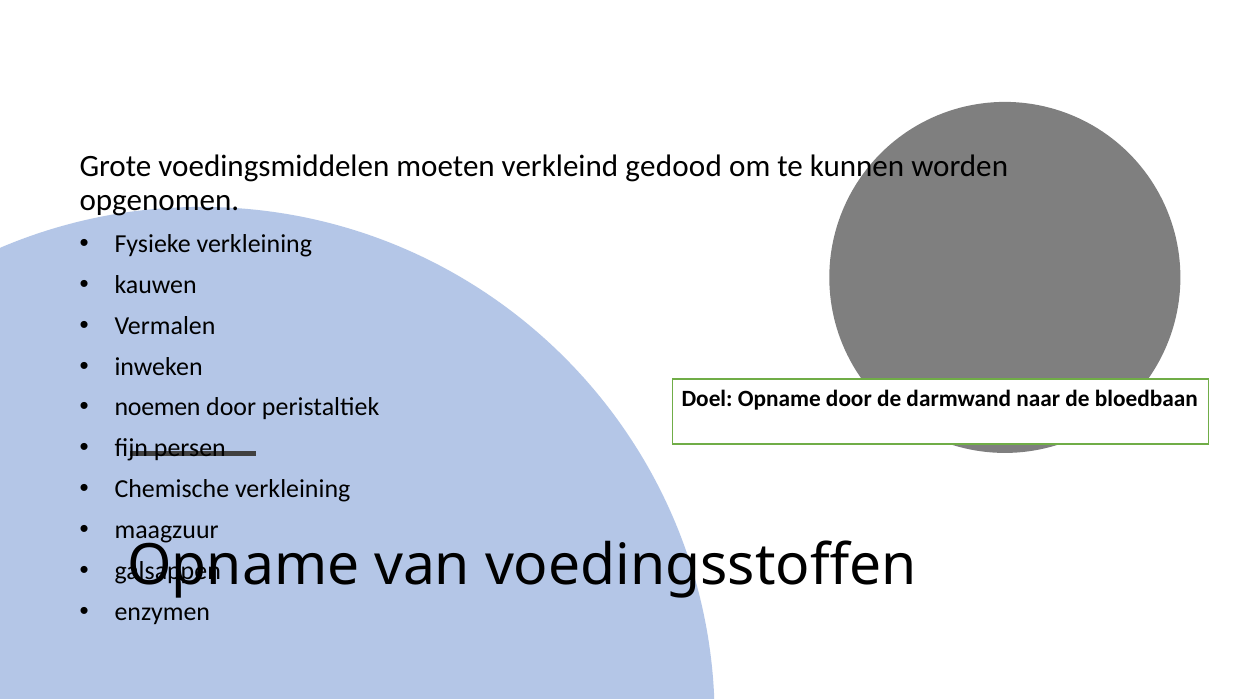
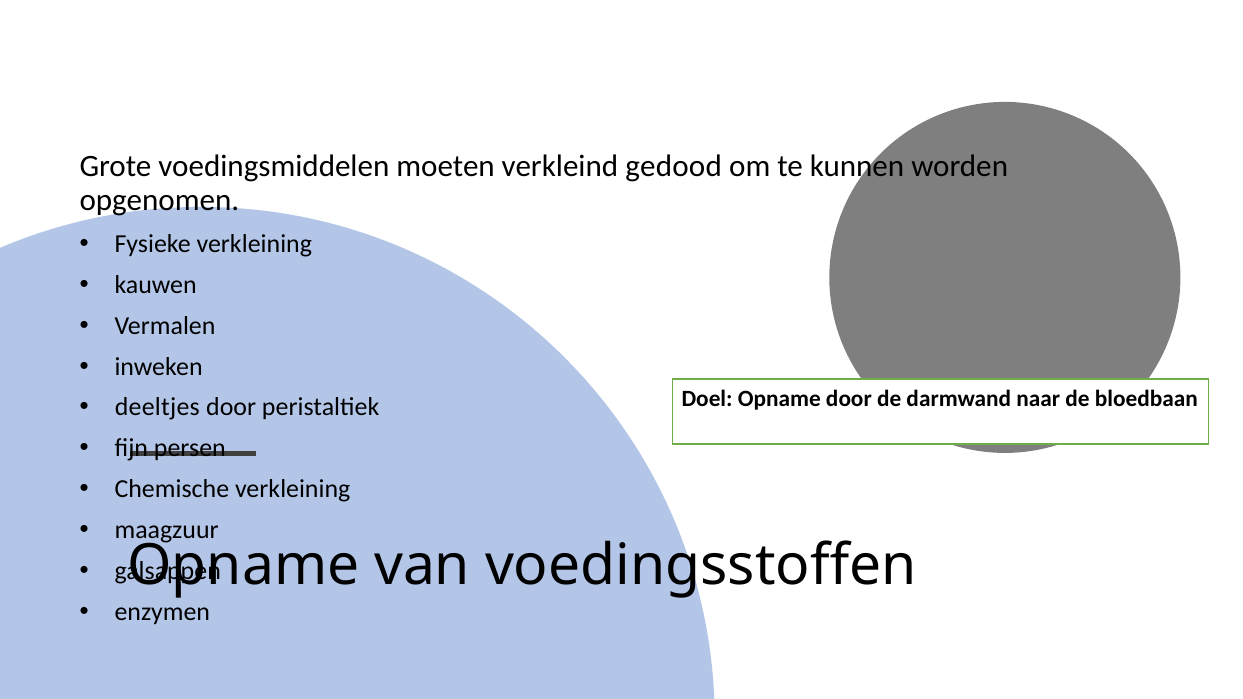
noemen: noemen -> deeltjes (157, 408)
